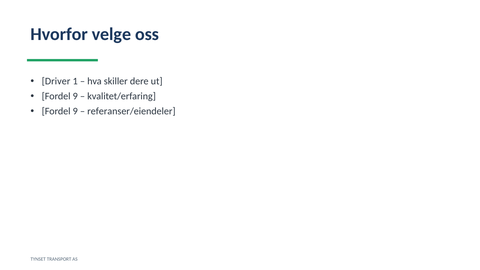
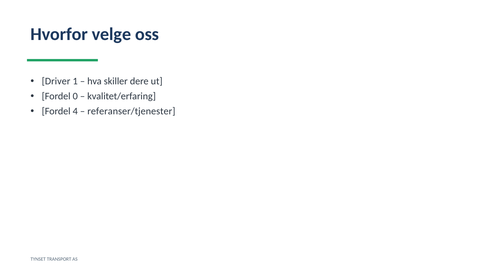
9: 9 -> 0 (75, 96)
9: 9 -> 4 (75, 111)
referanser/eiendeler: referanser/eiendeler -> referanser/tjenester (131, 111)
